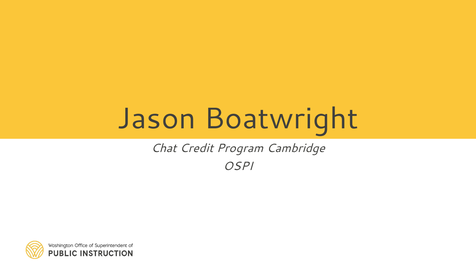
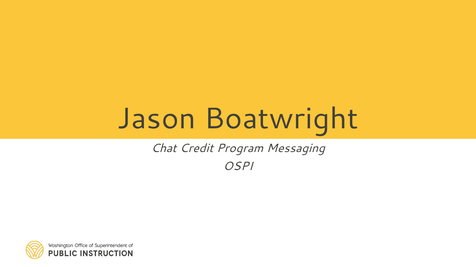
Cambridge: Cambridge -> Messaging (296, 149)
